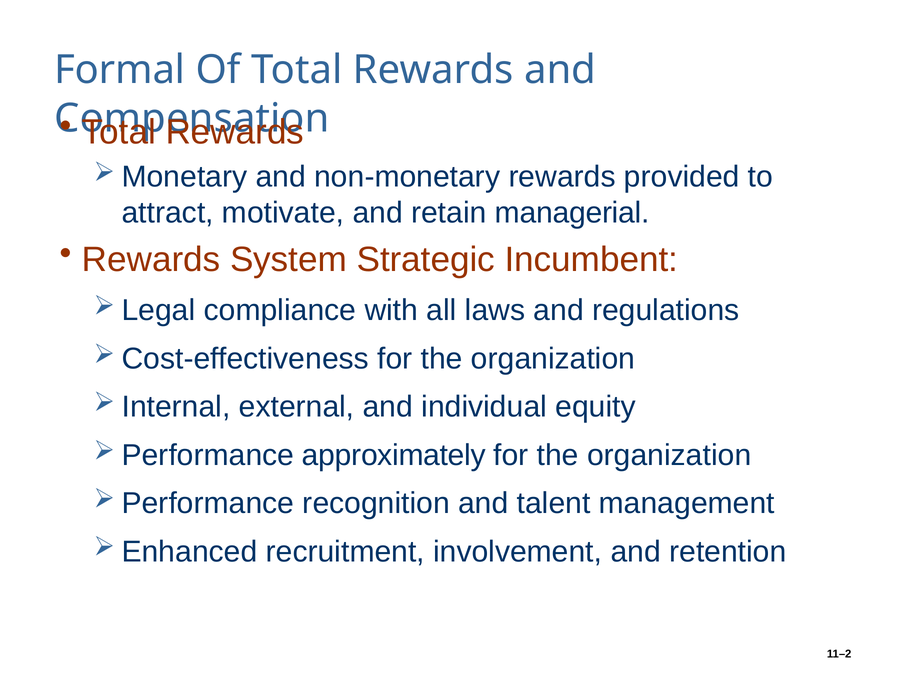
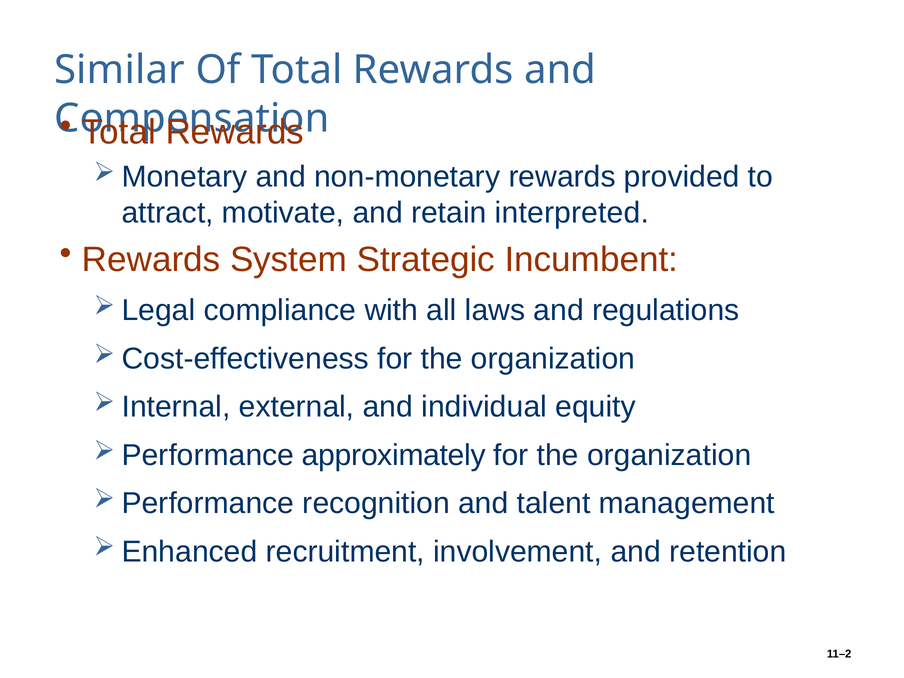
Formal: Formal -> Similar (120, 70)
managerial: managerial -> interpreted (572, 213)
